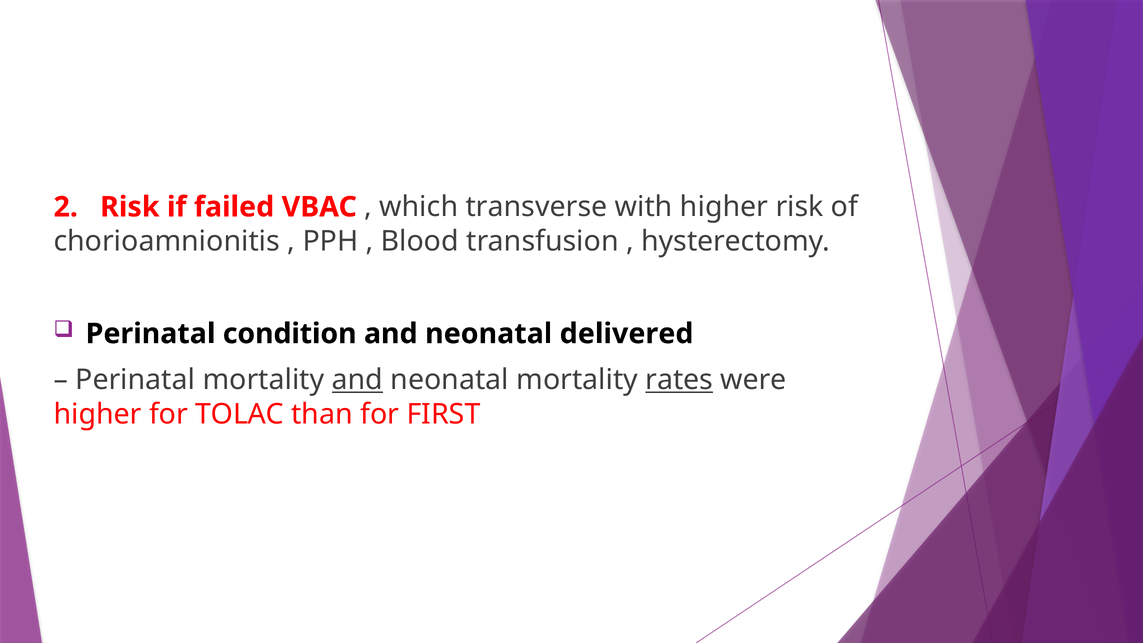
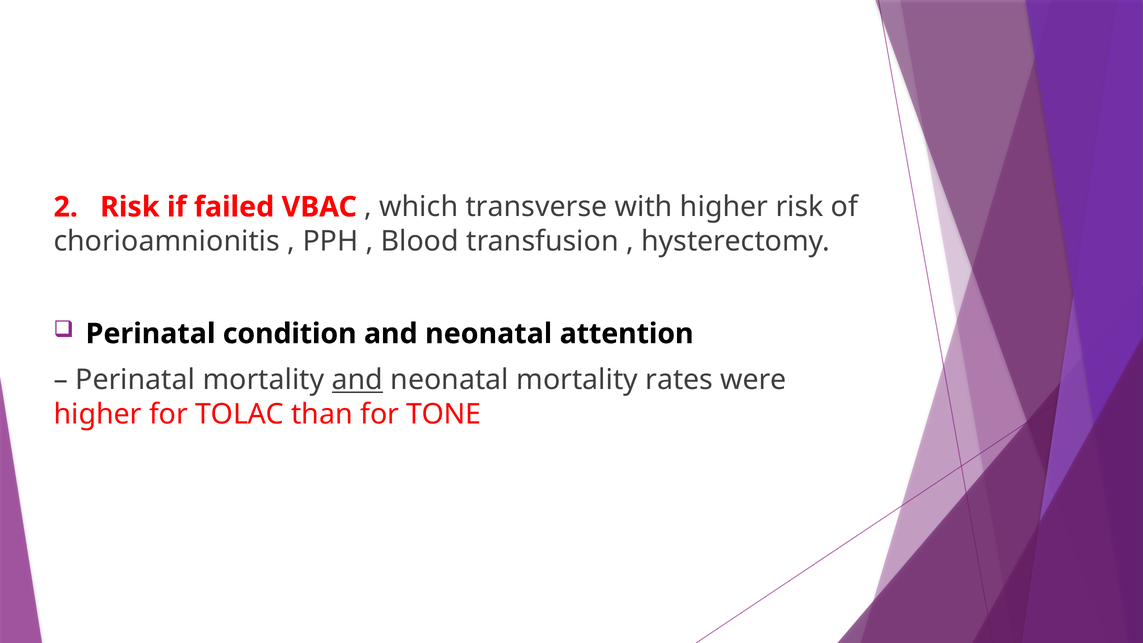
delivered: delivered -> attention (627, 334)
rates underline: present -> none (679, 380)
FIRST: FIRST -> TONE (444, 414)
